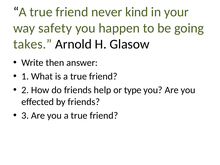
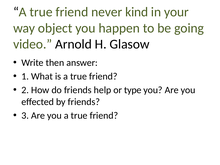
safety: safety -> object (55, 28)
takes: takes -> video (33, 44)
